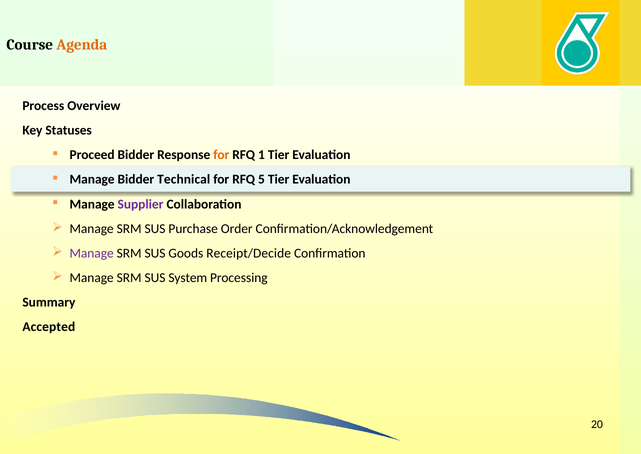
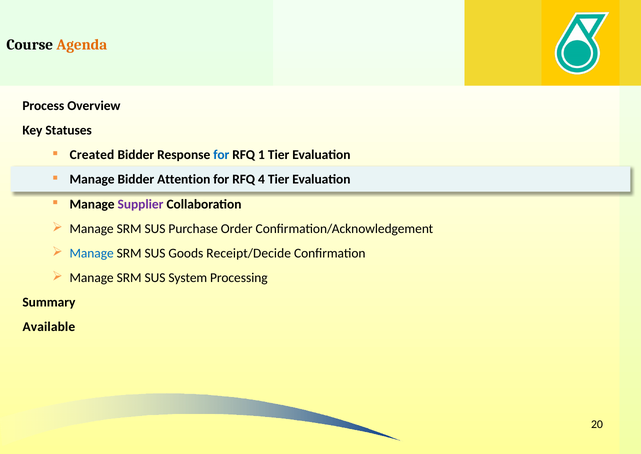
Proceed: Proceed -> Created (92, 155)
for colour: orange -> blue (221, 155)
Technical: Technical -> Attention (184, 179)
5: 5 -> 4 (262, 179)
Manage colour: purple -> blue (92, 253)
Accepted: Accepted -> Available (49, 326)
